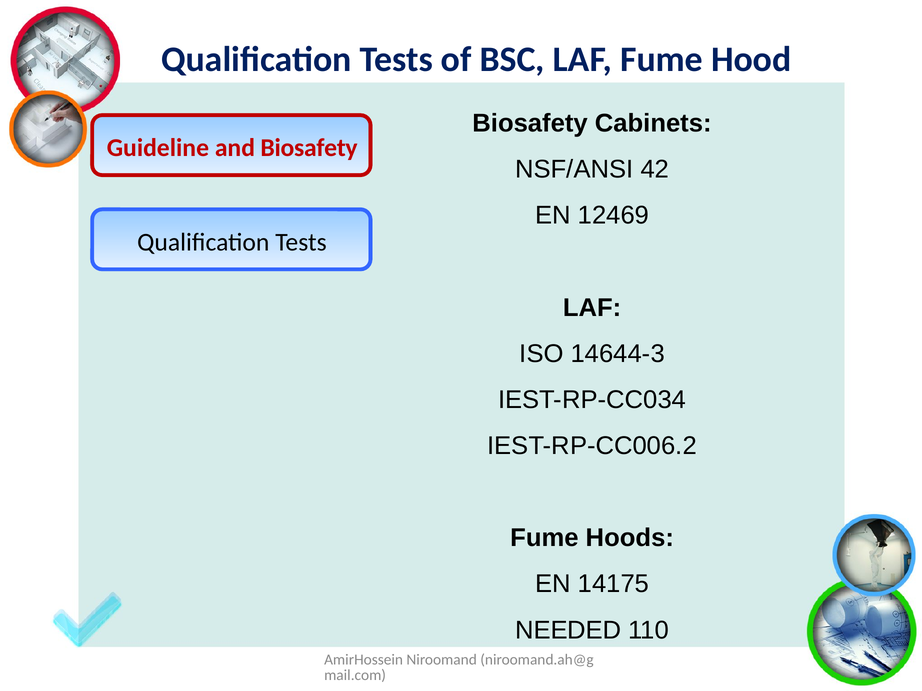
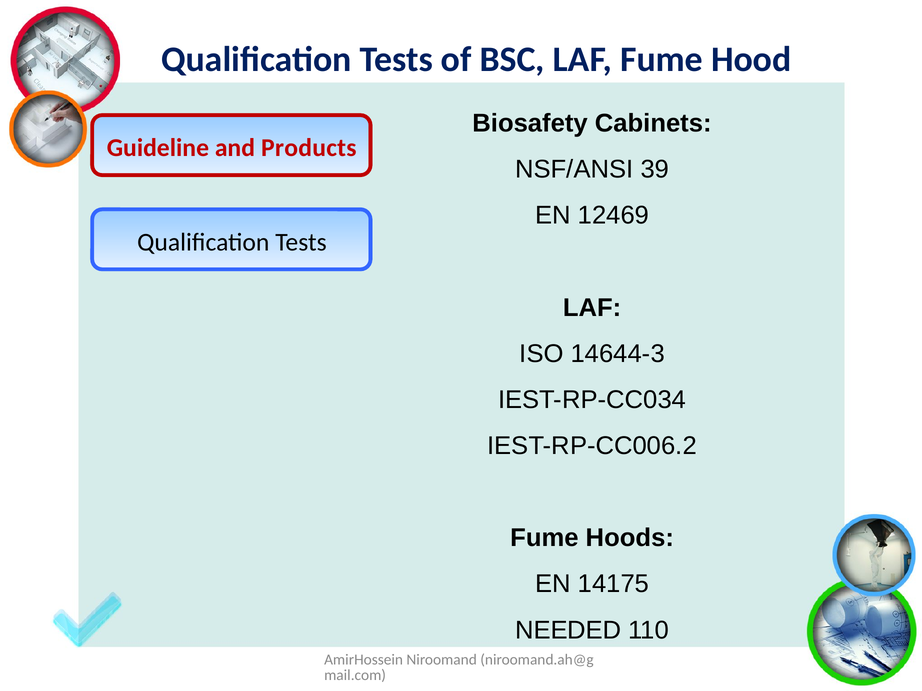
and Biosafety: Biosafety -> Products (309, 148)
42: 42 -> 39 (655, 170)
